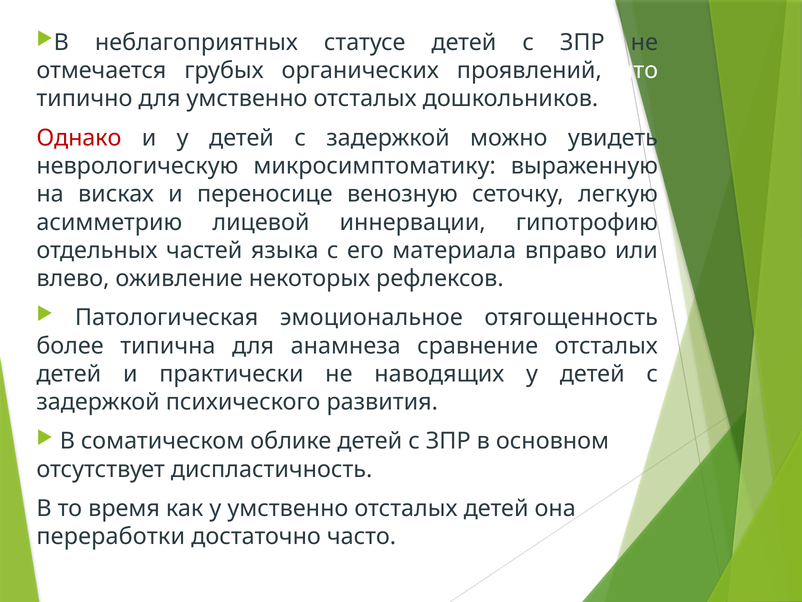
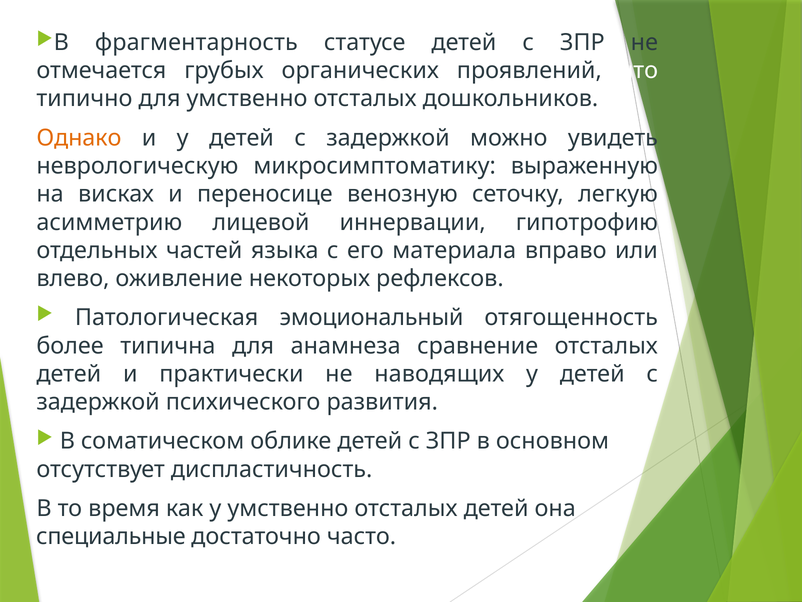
неблагоприятных: неблагоприятных -> фрагментарность (196, 43)
Однако colour: red -> orange (79, 138)
эмоциональное: эмоциональное -> эмоциональный (372, 317)
переработки: переработки -> специальные (111, 536)
